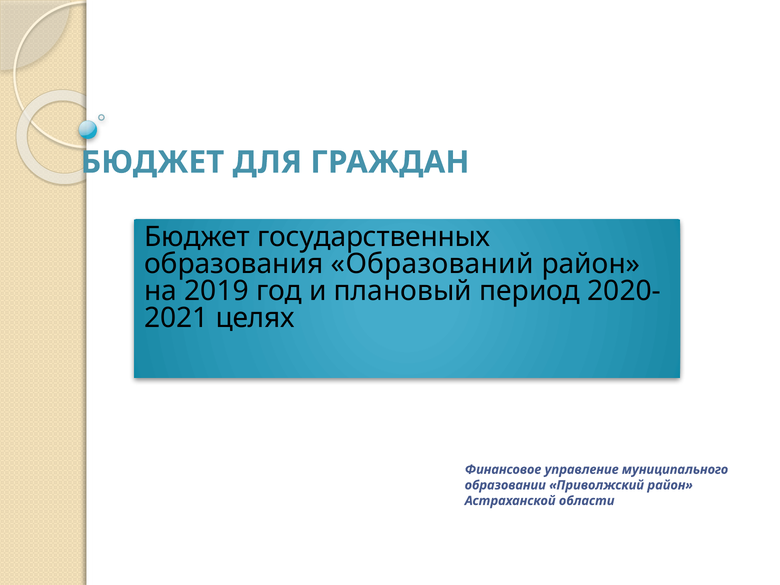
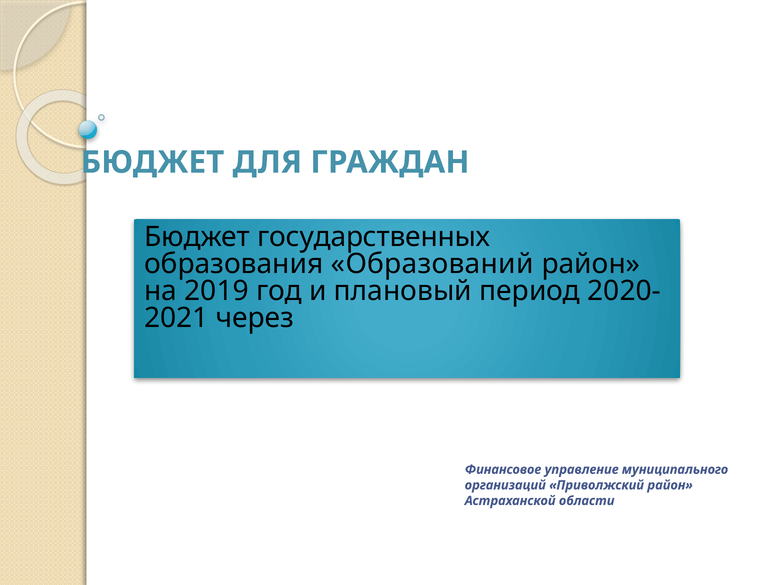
целях: целях -> через (255, 318)
образовании: образовании -> организаций (505, 485)
